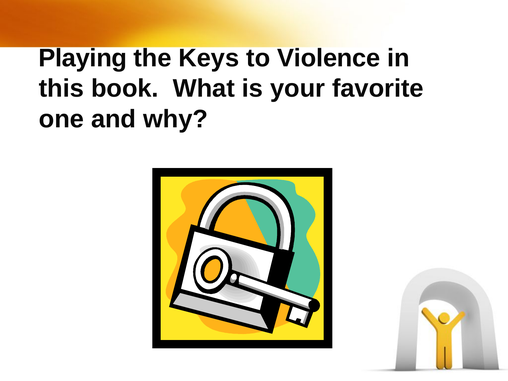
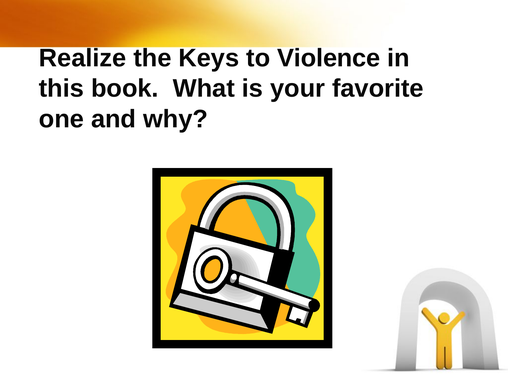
Playing: Playing -> Realize (83, 58)
